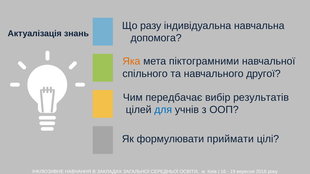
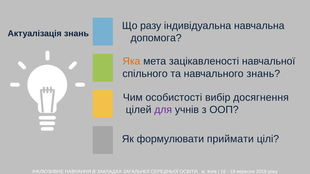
піктограмними: піктограмними -> зацікавленості (204, 61)
навчального другої: другої -> знань (263, 74)
передбачає: передбачає -> особистості (174, 98)
результатів: результатів -> досягнення (261, 98)
для colour: blue -> purple (163, 110)
